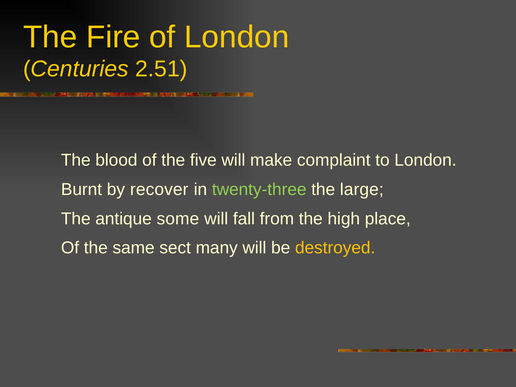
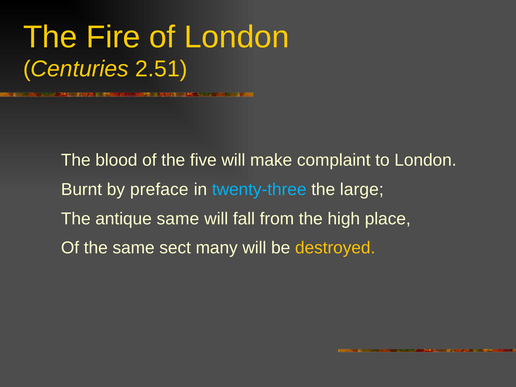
recover: recover -> preface (159, 190)
twenty-three colour: light green -> light blue (259, 190)
antique some: some -> same (178, 219)
